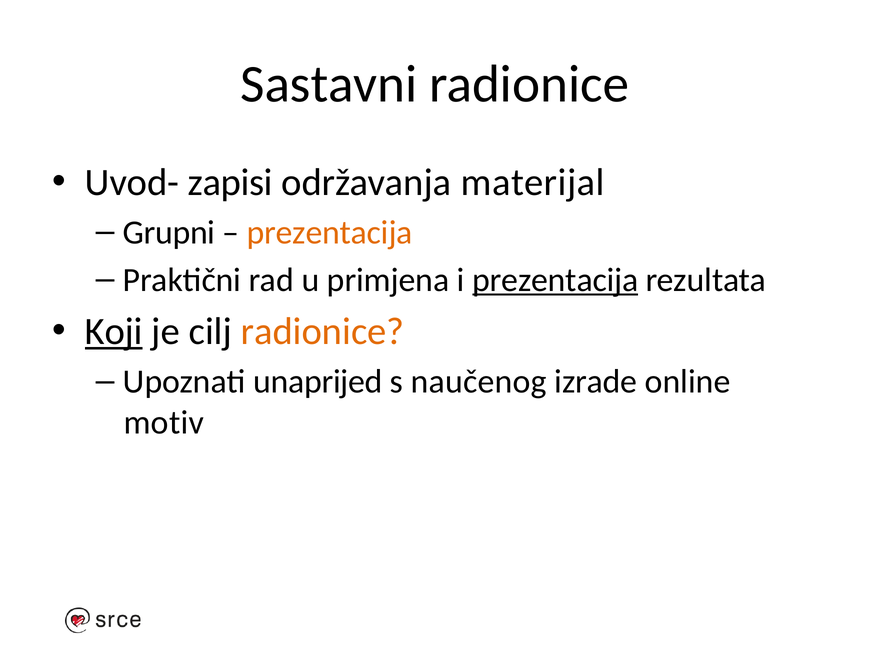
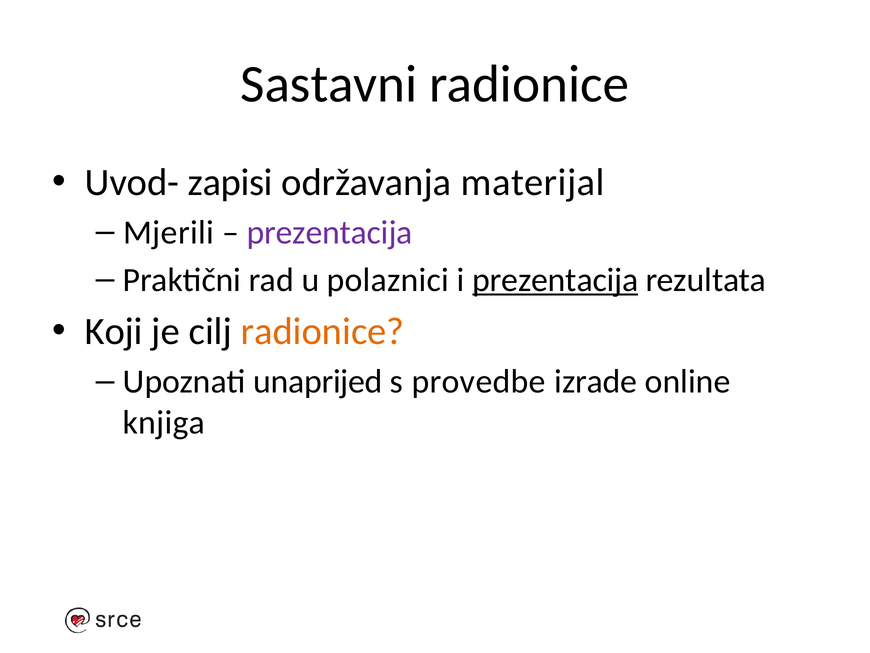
Grupni: Grupni -> Mjerili (169, 232)
prezentacija colour: orange -> purple (330, 232)
primjena: primjena -> polaznici (388, 280)
Koji underline: present -> none (114, 331)
naučenog: naučenog -> provedbe (479, 381)
motiv: motiv -> knjiga (164, 422)
